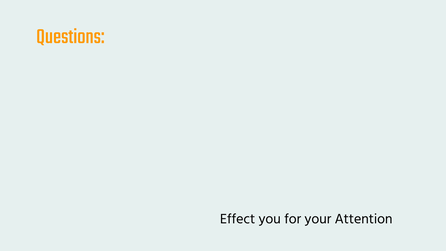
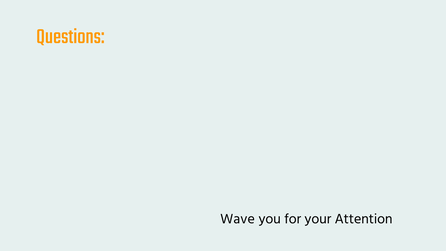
Effect: Effect -> Wave (238, 219)
